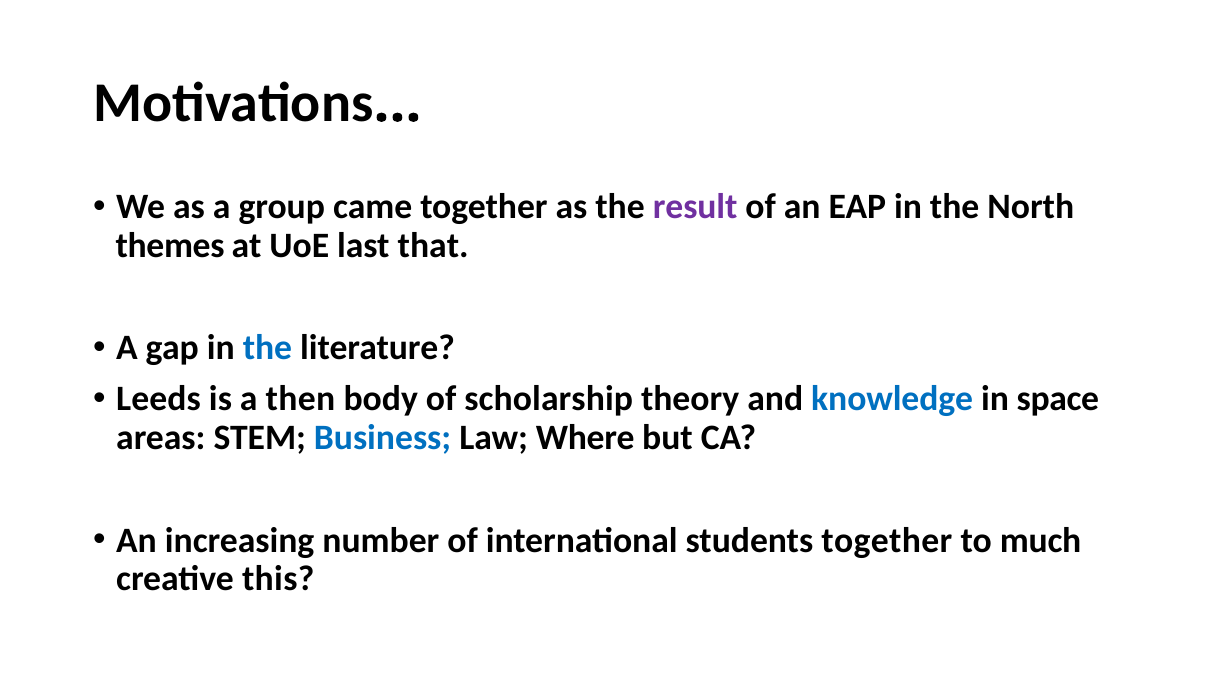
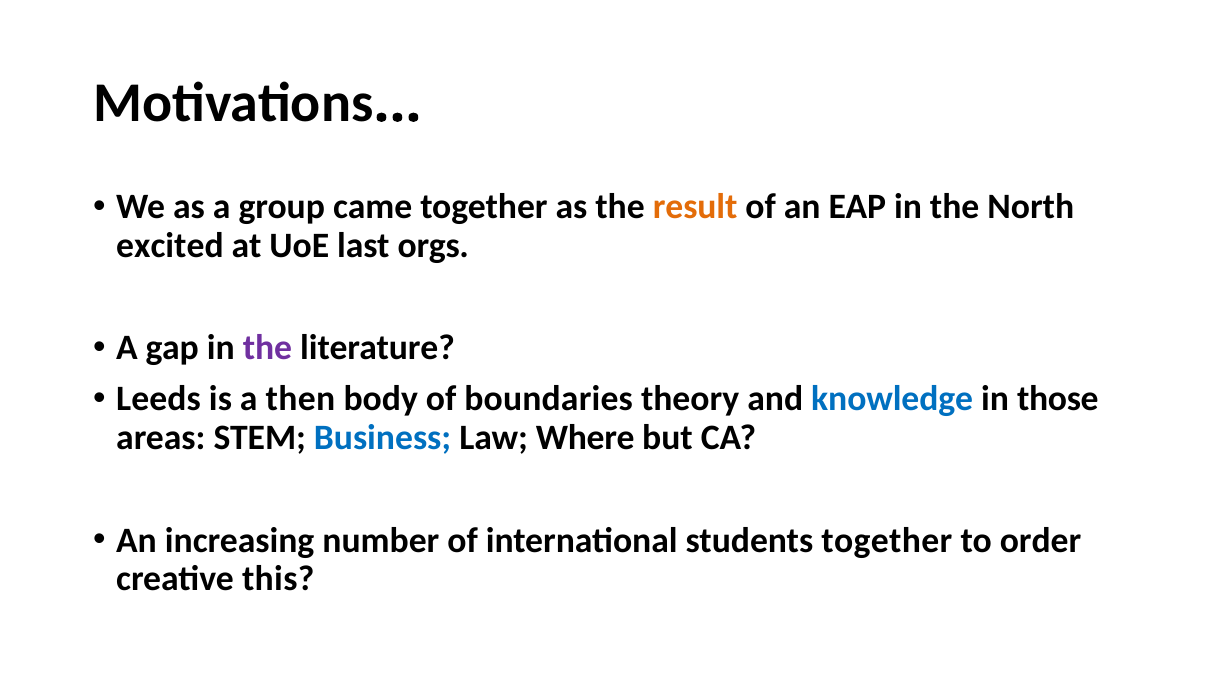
result colour: purple -> orange (695, 207)
themes: themes -> excited (170, 245)
that: that -> orgs (433, 245)
the colour: blue -> purple (267, 348)
scholarship: scholarship -> boundaries (549, 399)
space: space -> those (1058, 399)
much: much -> order (1040, 540)
